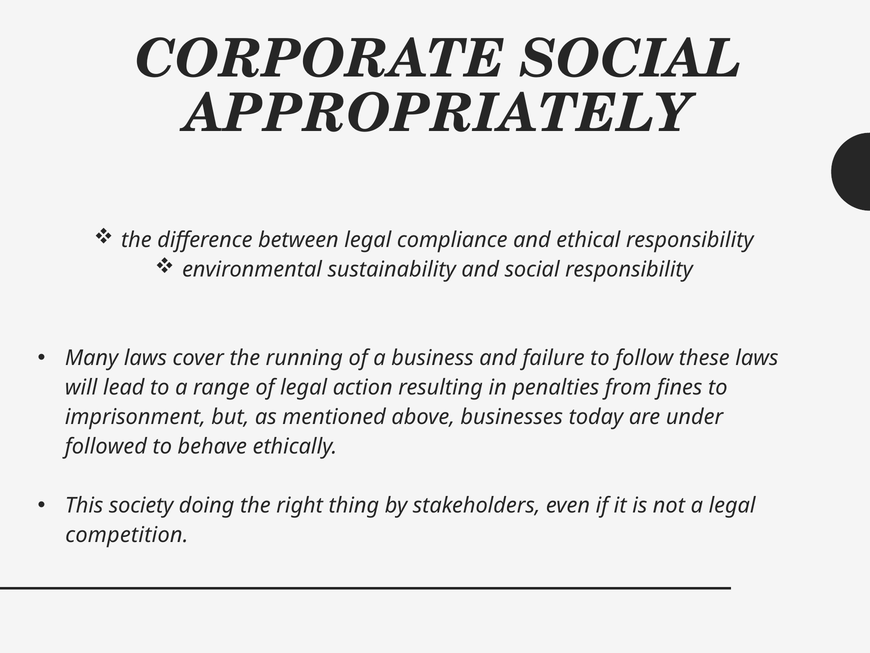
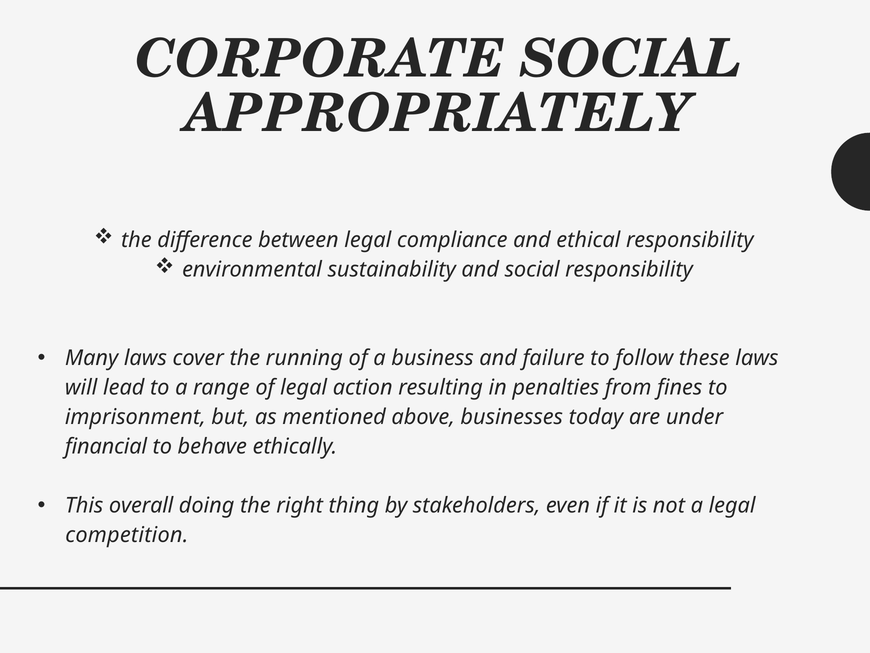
followed: followed -> financial (106, 446)
society: society -> overall (141, 505)
